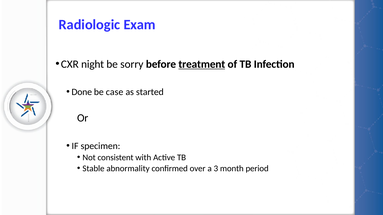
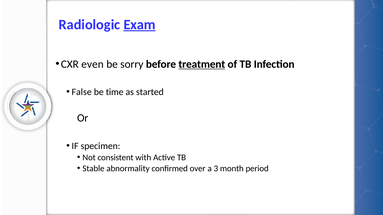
Exam underline: none -> present (140, 25)
night: night -> even (92, 64)
Done: Done -> False (82, 92)
case: case -> time (115, 92)
